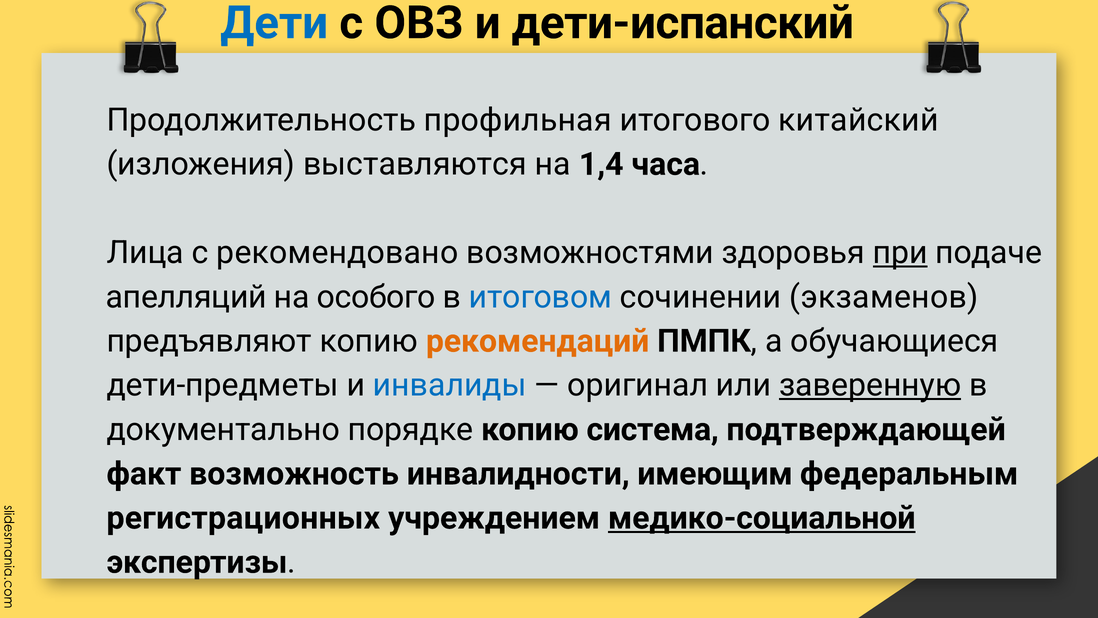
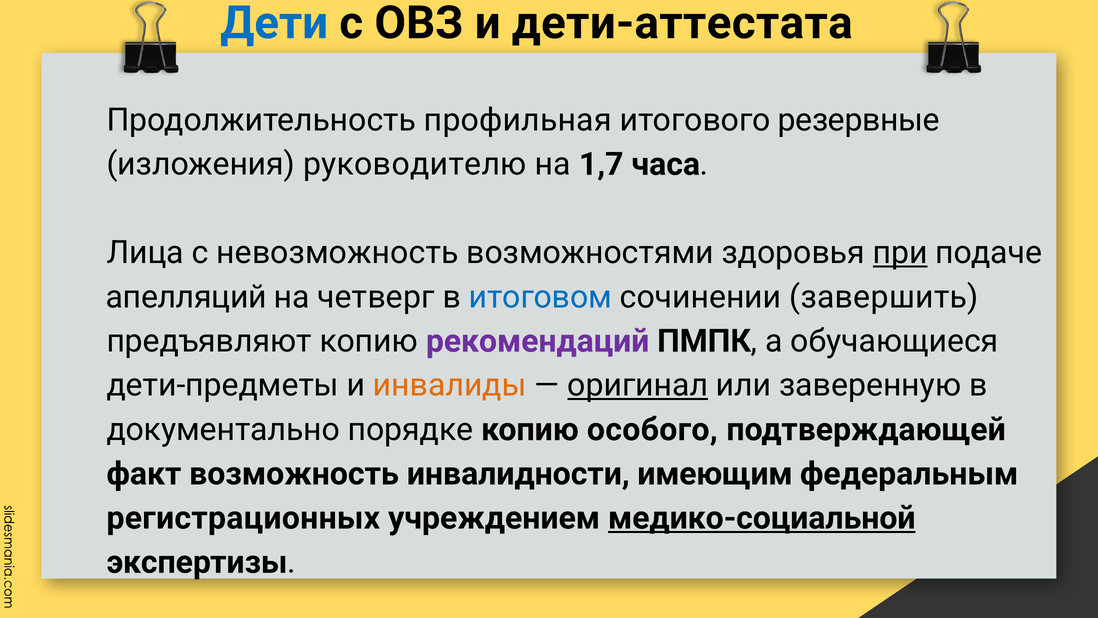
дети-испанский: дети-испанский -> дети-аттестата (682, 23)
китайский: китайский -> резервные (859, 120)
выставляются: выставляются -> руководителю (415, 164)
1,4: 1,4 -> 1,7 (601, 164)
рекомендовано: рекомендовано -> невозможность (337, 253)
особого: особого -> четверг (376, 297)
экзаменов: экзаменов -> завершить (884, 297)
рекомендаций colour: orange -> purple (538, 341)
инвалиды colour: blue -> orange (450, 385)
оригинал underline: none -> present (638, 385)
заверенную underline: present -> none (870, 385)
система: система -> особого (652, 429)
